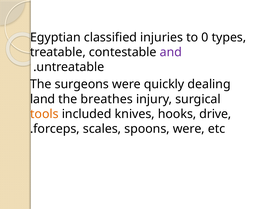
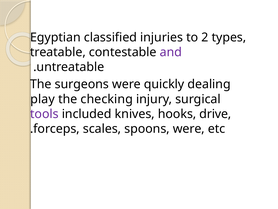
0: 0 -> 2 (205, 37)
land: land -> play (43, 99)
breathes: breathes -> checking (107, 99)
tools colour: orange -> purple (44, 114)
